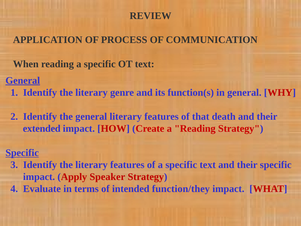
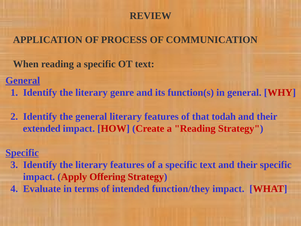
death: death -> todah (224, 116)
Speaker: Speaker -> Offering (107, 177)
